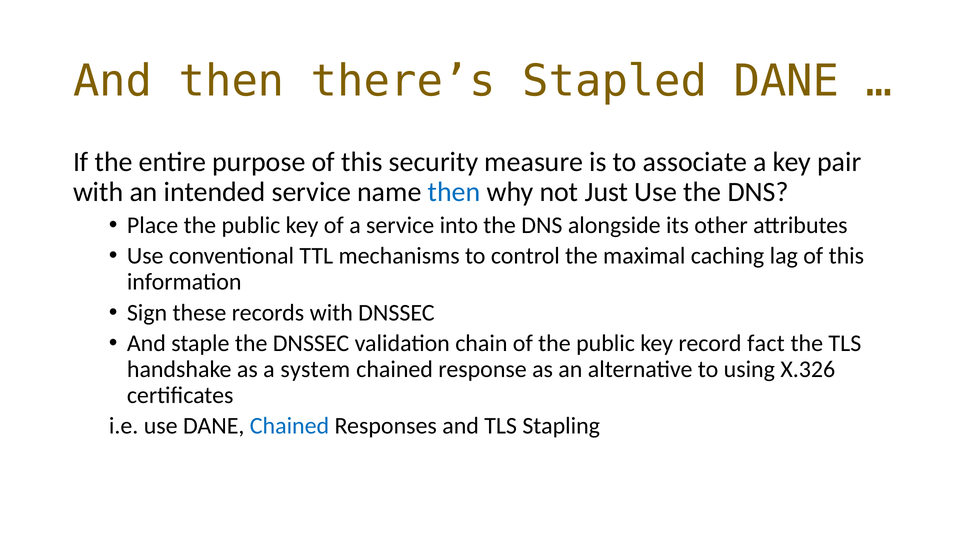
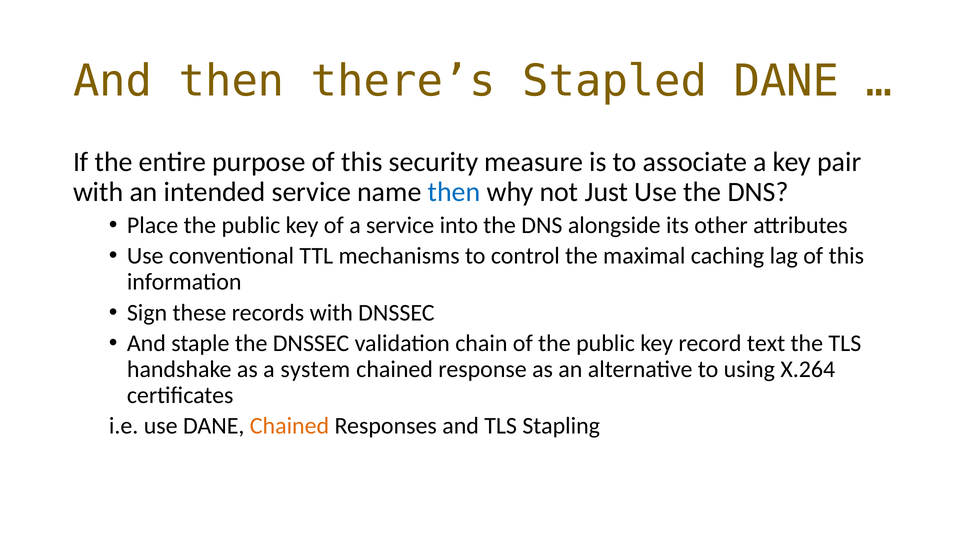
fact: fact -> text (766, 343)
X.326: X.326 -> X.264 (808, 369)
Chained colour: blue -> orange (290, 426)
